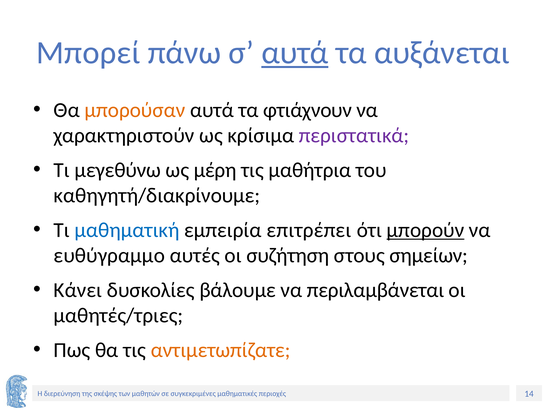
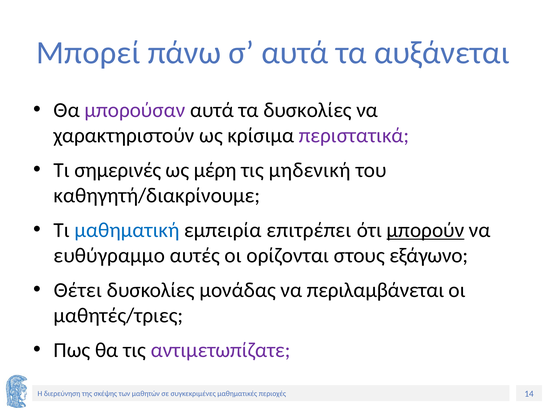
αυτά underline: present -> none (295, 53)
μπορούσαν colour: orange -> purple (135, 110)
τα φτιάχνουν: φτιάχνουν -> δυσκολίες (308, 110)
μεγεθύνω: μεγεθύνω -> σημερινές (118, 170)
μαθήτρια: μαθήτρια -> μηδενική (310, 170)
συζήτηση: συζήτηση -> ορίζονται (288, 255)
σημείων: σημείων -> εξάγωνο (429, 255)
Κάνει: Κάνει -> Θέτει (78, 290)
βάλουμε: βάλουμε -> μονάδας (238, 290)
αντιμετωπίζατε colour: orange -> purple (221, 350)
